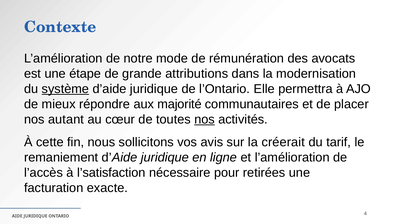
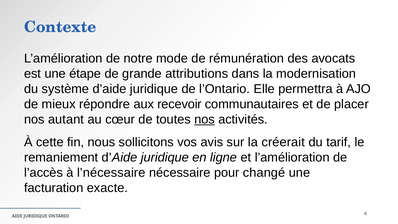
système underline: present -> none (65, 89)
majorité: majorité -> recevoir (180, 104)
l’satisfaction: l’satisfaction -> l’nécessaire (111, 173)
retirées: retirées -> changé (264, 173)
